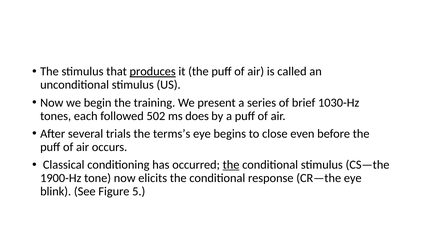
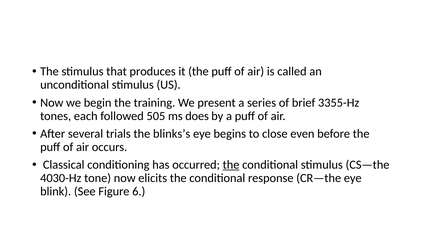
produces underline: present -> none (153, 72)
1030-Hz: 1030-Hz -> 3355-Hz (339, 103)
502: 502 -> 505 (156, 116)
terms’s: terms’s -> blinks’s (172, 134)
1900-Hz: 1900-Hz -> 4030-Hz (61, 178)
5: 5 -> 6 (139, 191)
